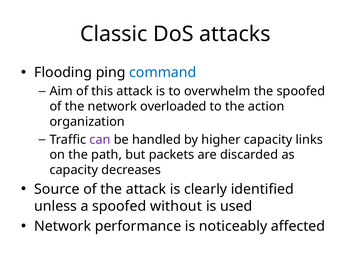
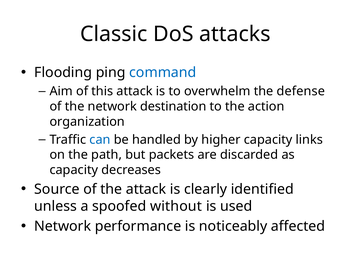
the spoofed: spoofed -> defense (301, 91)
overloaded: overloaded -> destination (173, 107)
can colour: purple -> blue (100, 140)
